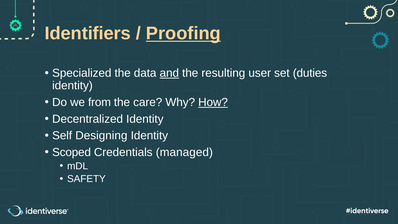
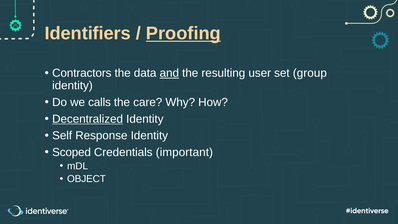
Specialized: Specialized -> Contractors (82, 73)
duties: duties -> group (310, 73)
from: from -> calls (100, 102)
How underline: present -> none (213, 102)
Decentralized underline: none -> present (88, 119)
Designing: Designing -> Response (101, 136)
managed: managed -> important (184, 152)
SAFETY: SAFETY -> OBJECT (86, 179)
